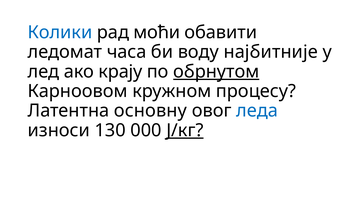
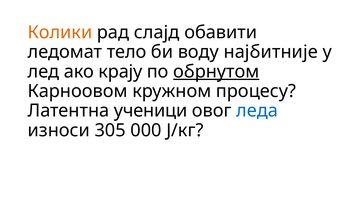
Колики colour: blue -> orange (60, 32)
моћи: моћи -> слајд (157, 32)
часа: часа -> тело (127, 52)
основну: основну -> ученици (151, 111)
130: 130 -> 305 (110, 130)
Ј/кг underline: present -> none (185, 130)
